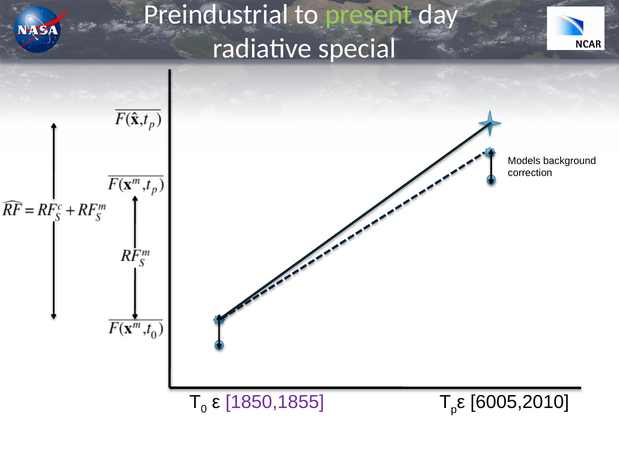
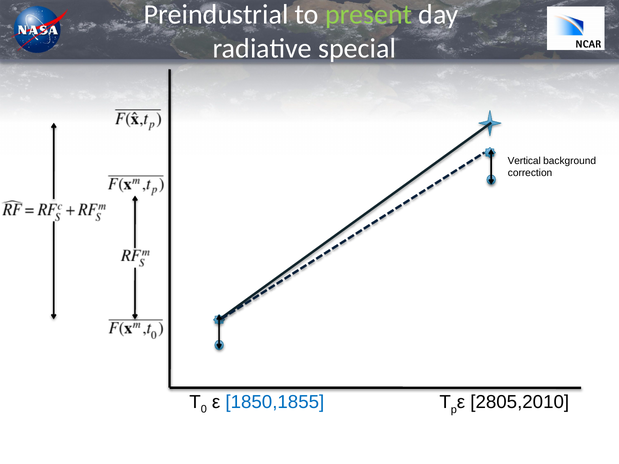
Models: Models -> Vertical (524, 161)
1850,1855 colour: purple -> blue (275, 402)
6005,2010: 6005,2010 -> 2805,2010 (520, 402)
